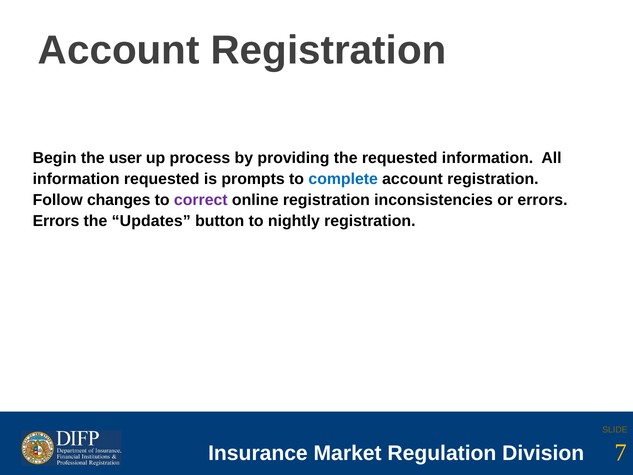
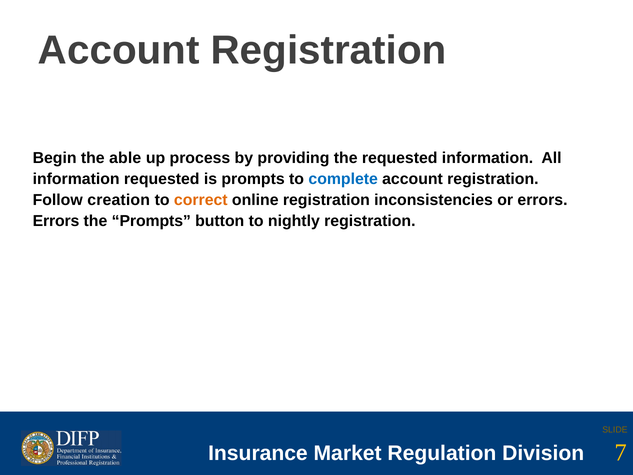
user: user -> able (125, 158)
changes: changes -> creation (119, 200)
correct colour: purple -> orange (201, 200)
the Updates: Updates -> Prompts (151, 221)
